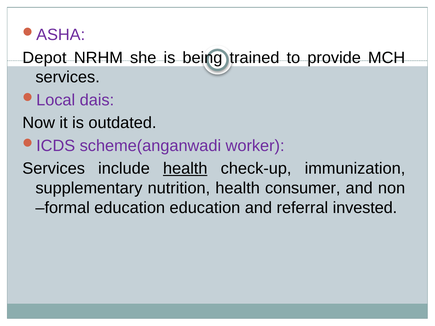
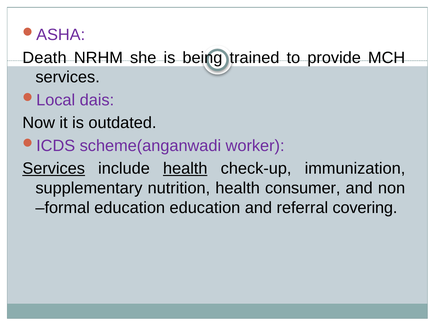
Depot: Depot -> Death (44, 58)
Services underline: none -> present (54, 169)
invested: invested -> covering (365, 208)
